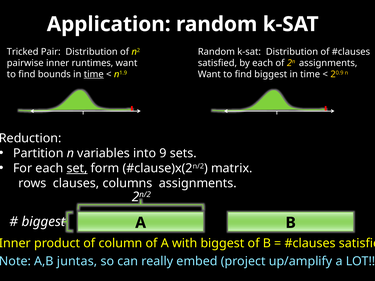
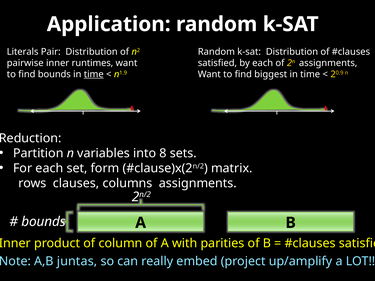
Tricked: Tricked -> Literals (23, 52)
9: 9 -> 8 (163, 153)
set underline: present -> none (77, 168)
biggest: biggest -> bounds (44, 222)
with biggest: biggest -> parities (222, 243)
